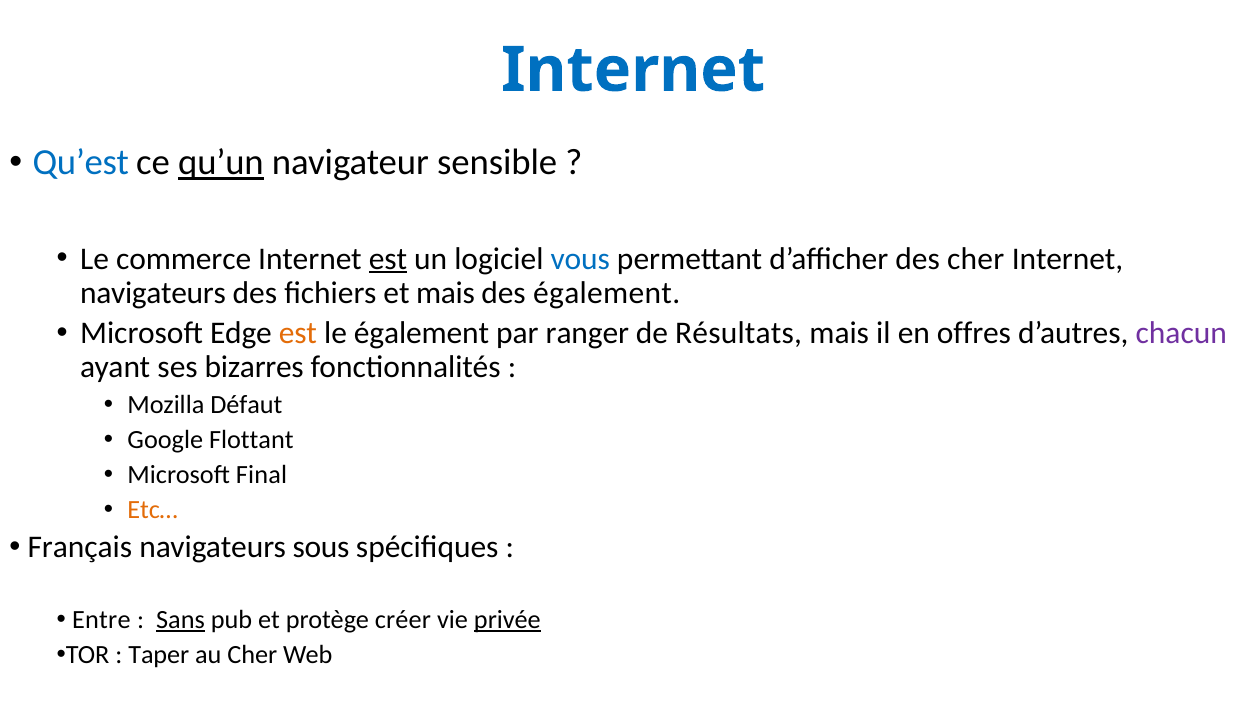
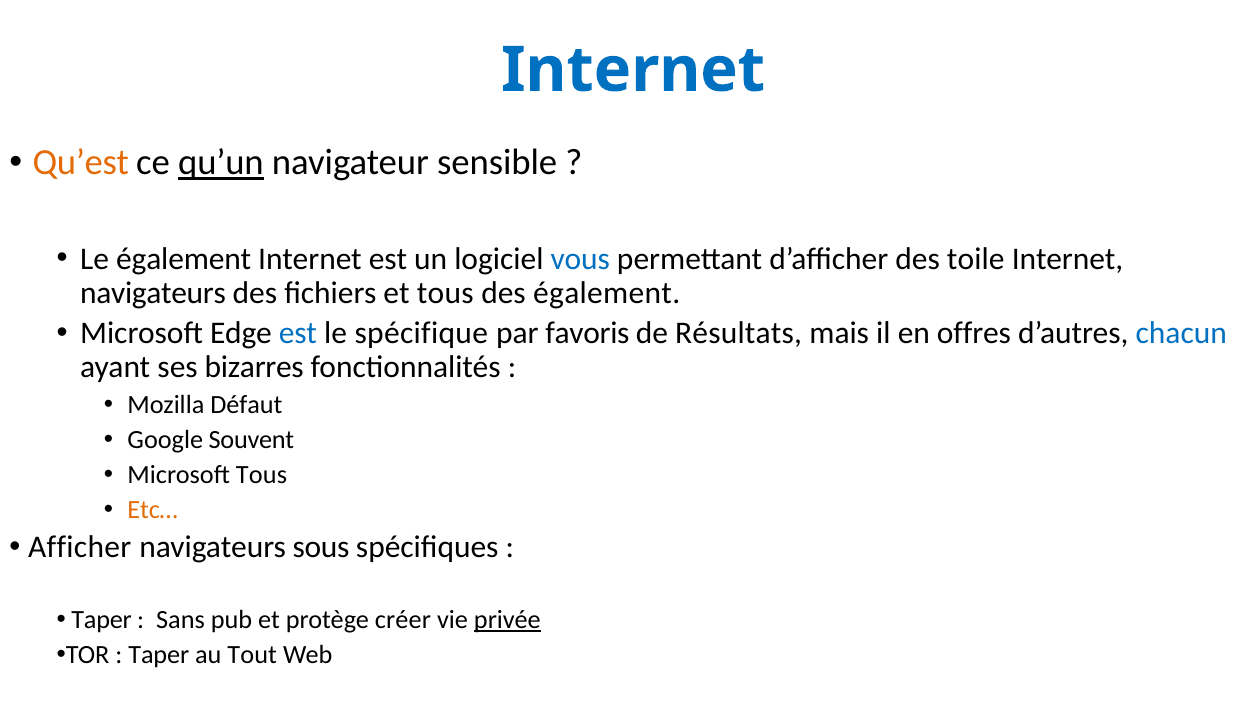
Qu’est colour: blue -> orange (81, 163)
Le commerce: commerce -> également (184, 259)
est underline: present -> none (388, 259)
des cher: cher -> toile (976, 259)
et mais: mais -> tous (445, 293)
est colour: orange -> blue (298, 333)
le également: également -> spécifique (421, 333)
ranger: ranger -> favoris (587, 333)
chacun colour: purple -> blue (1181, 333)
Flottant: Flottant -> Souvent (251, 440)
Microsoft Final: Final -> Tous (262, 475)
Français: Français -> Afficher (80, 548)
Entre: Entre -> Taper (102, 620)
Sans underline: present -> none (180, 620)
au Cher: Cher -> Tout (252, 655)
